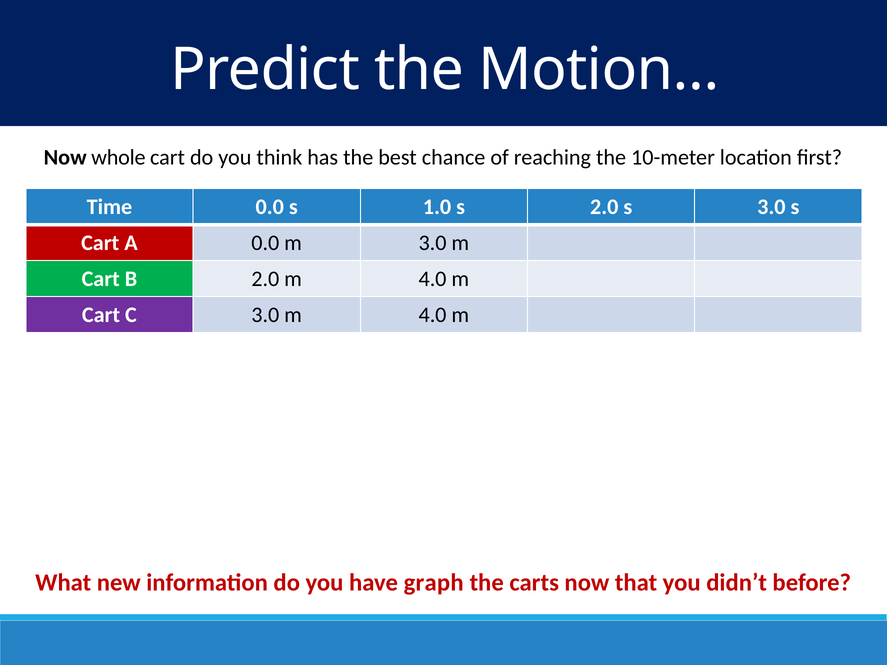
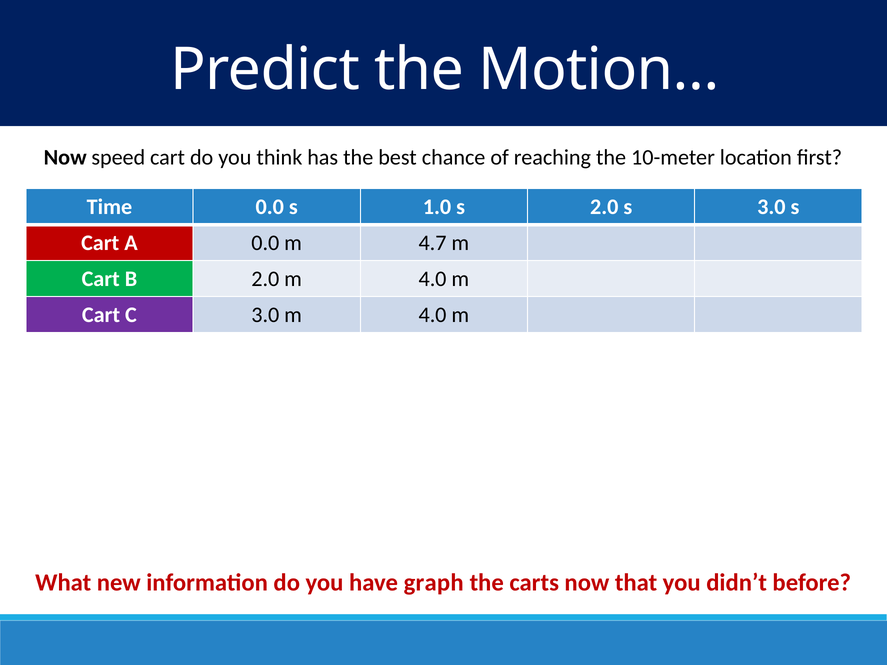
whole: whole -> speed (118, 158)
m 3.0: 3.0 -> 4.7 (433, 243)
